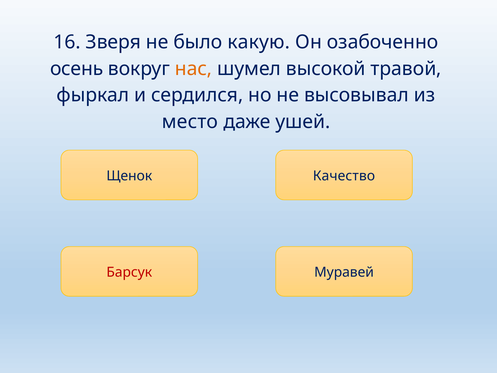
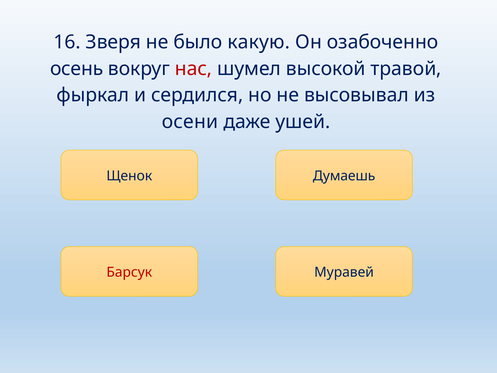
нас colour: orange -> red (194, 69)
место: место -> осени (190, 122)
Качество: Качество -> Думаешь (344, 176)
